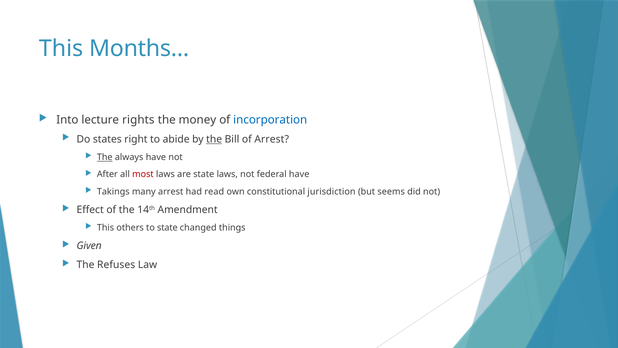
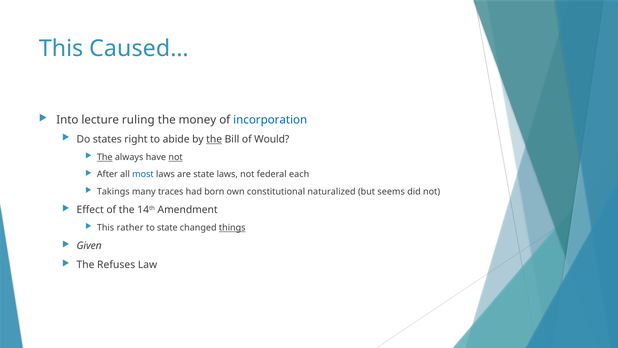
Months…: Months… -> Caused… (139, 49)
rights: rights -> ruling (138, 120)
of Arrest: Arrest -> Would (272, 139)
not underline: none -> present (176, 157)
most colour: red -> blue (143, 174)
federal have: have -> each (299, 174)
many arrest: arrest -> traces (171, 192)
read: read -> born (214, 192)
jurisdiction: jurisdiction -> naturalized (332, 192)
others: others -> rather (130, 228)
things underline: none -> present (232, 228)
